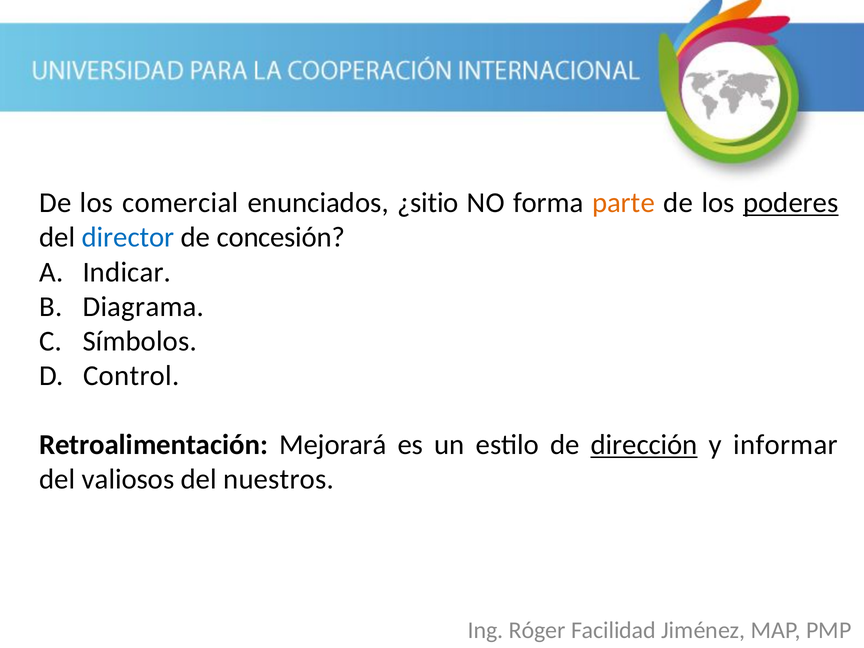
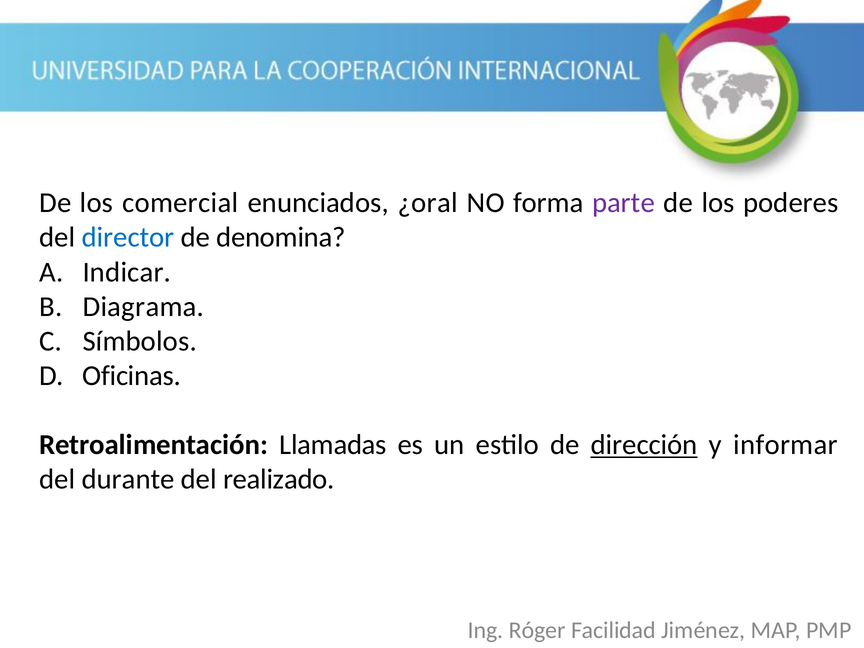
¿sitio: ¿sitio -> ¿oral (428, 203)
parte colour: orange -> purple (624, 203)
poderes underline: present -> none (791, 203)
concesión: concesión -> denomina (281, 237)
Control: Control -> Oficinas (132, 376)
Mejorará: Mejorará -> Llamadas (333, 445)
valiosos: valiosos -> durante (128, 479)
nuestros: nuestros -> realizado (279, 479)
